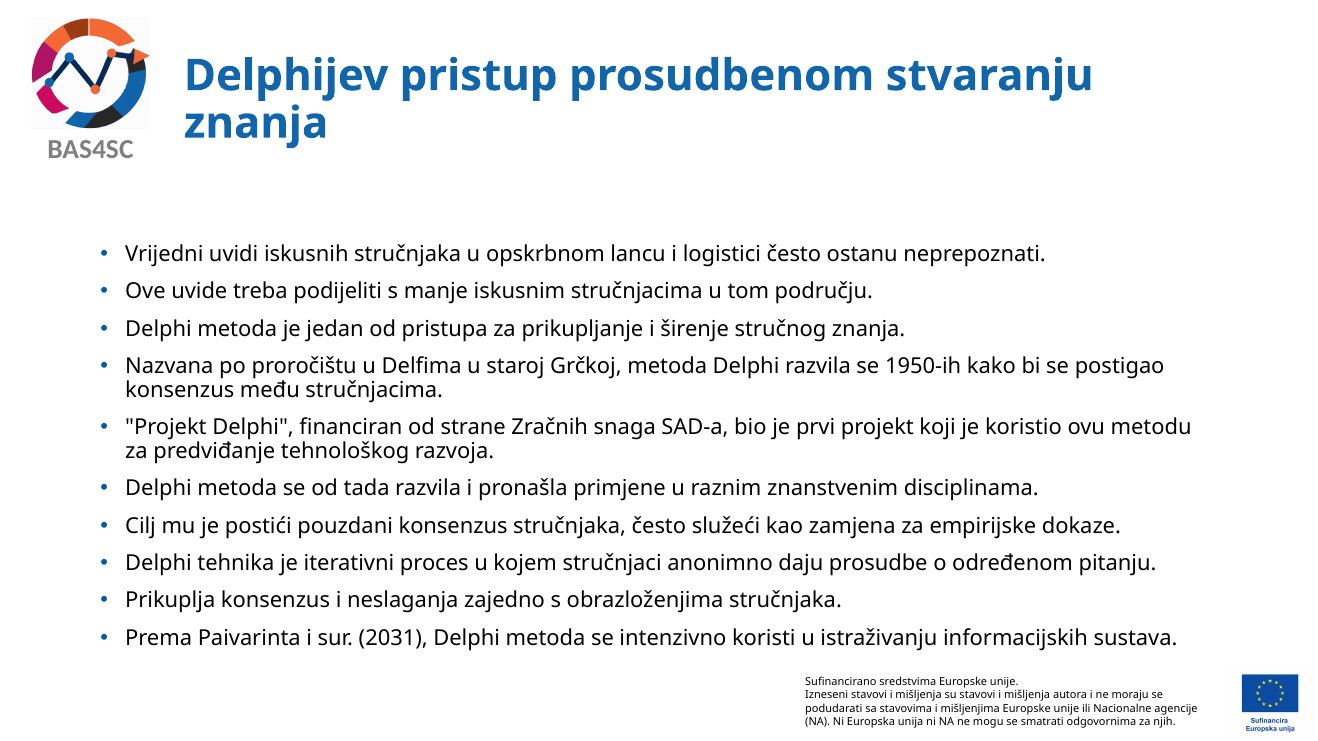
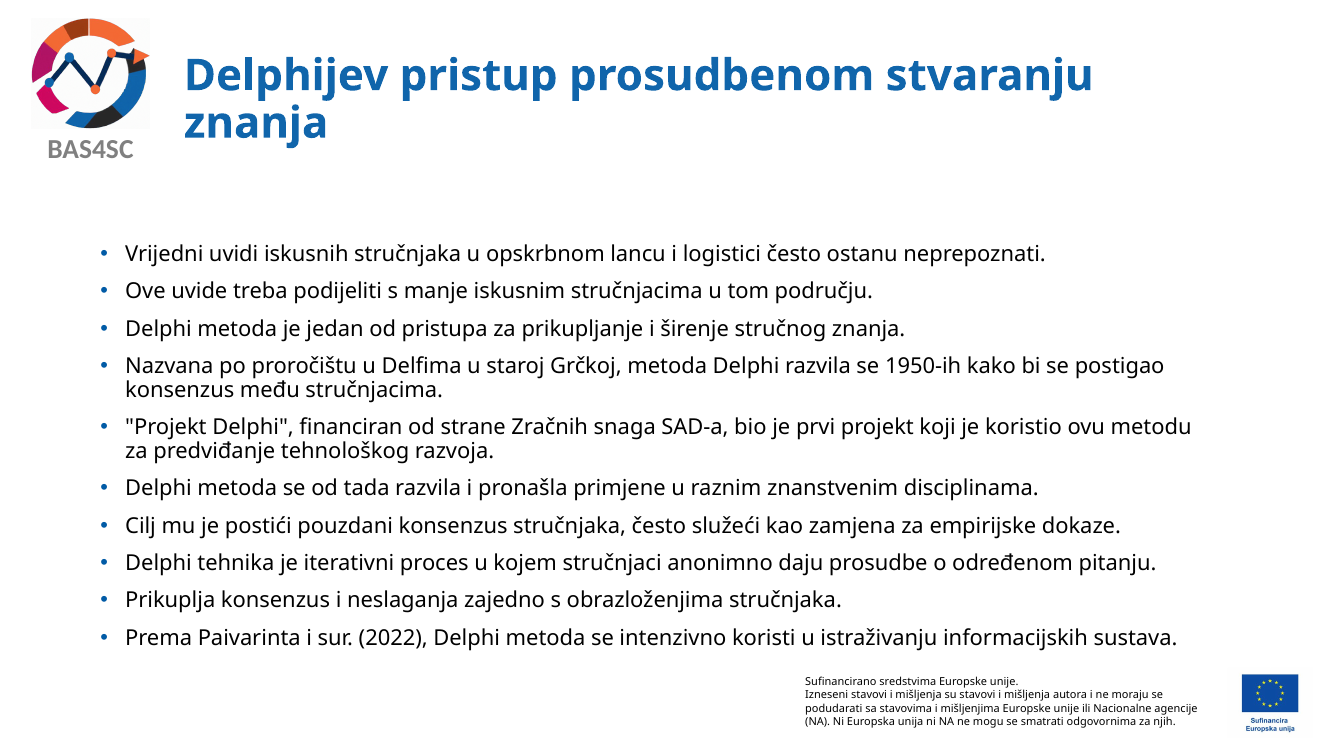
2031: 2031 -> 2022 (393, 638)
